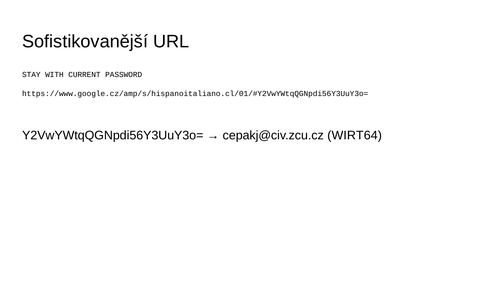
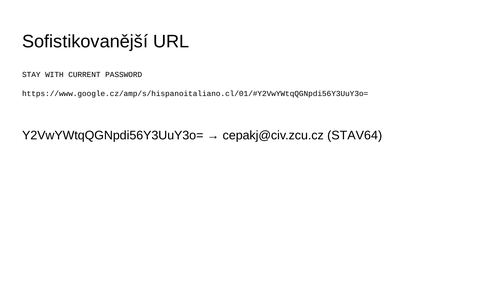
WIRT64: WIRT64 -> STAV64 (355, 136)
